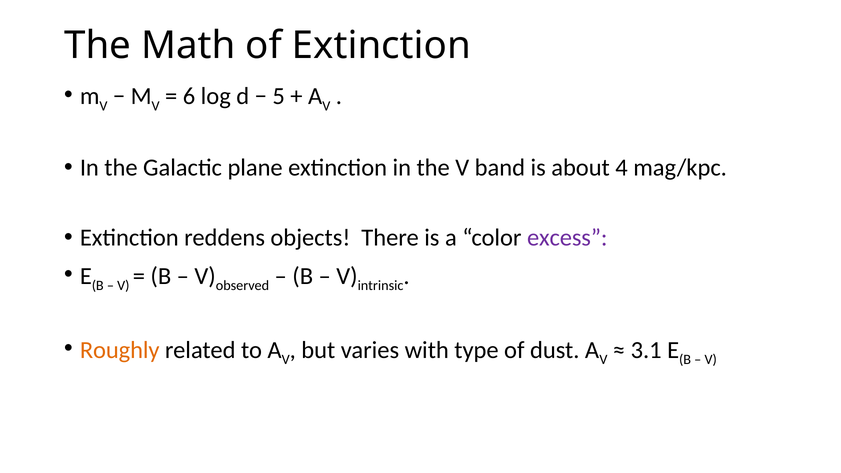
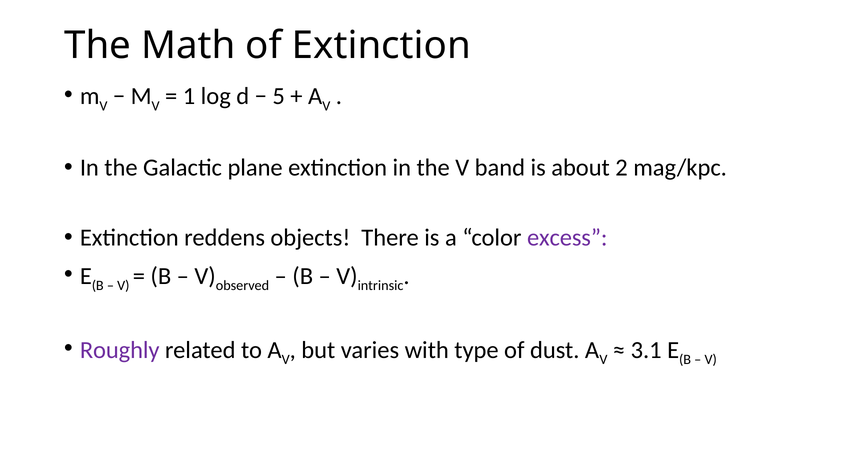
6: 6 -> 1 (189, 96)
4: 4 -> 2 (622, 167)
Roughly colour: orange -> purple (120, 350)
